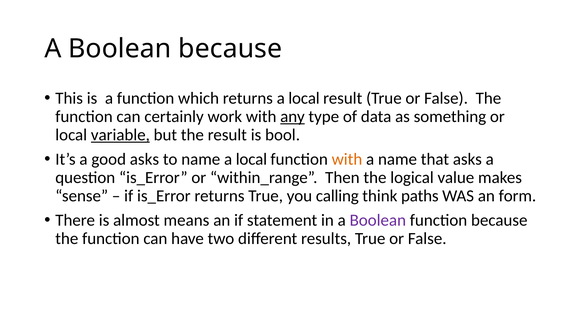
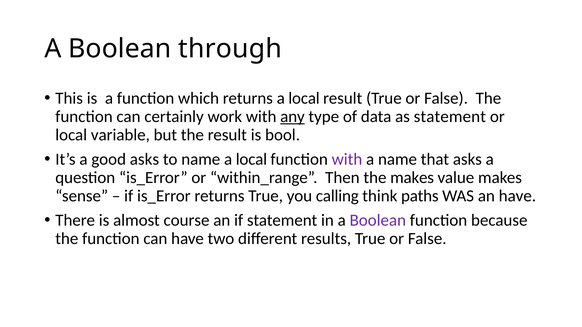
Boolean because: because -> through (230, 49)
as something: something -> statement (450, 117)
variable underline: present -> none (120, 135)
with colour: orange -> purple (347, 159)
the logical: logical -> makes (412, 178)
an form: form -> have (517, 196)
means: means -> course (186, 221)
